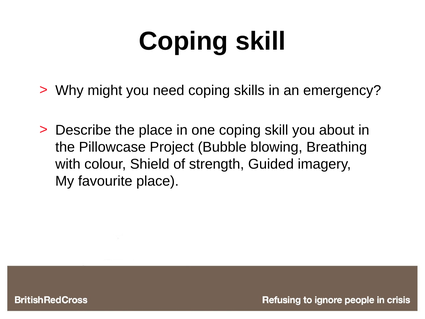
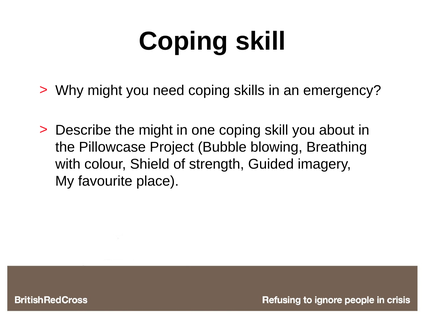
the place: place -> might (156, 130)
